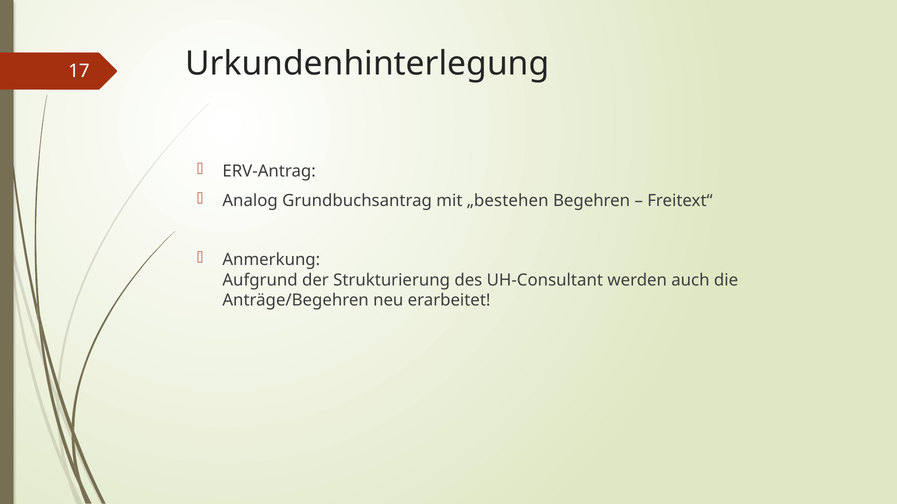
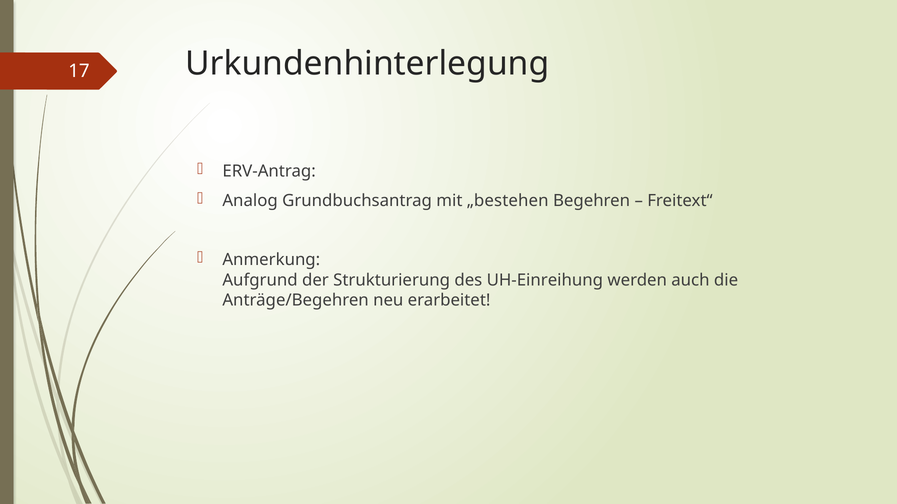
UH-Consultant: UH-Consultant -> UH-Einreihung (545, 280)
